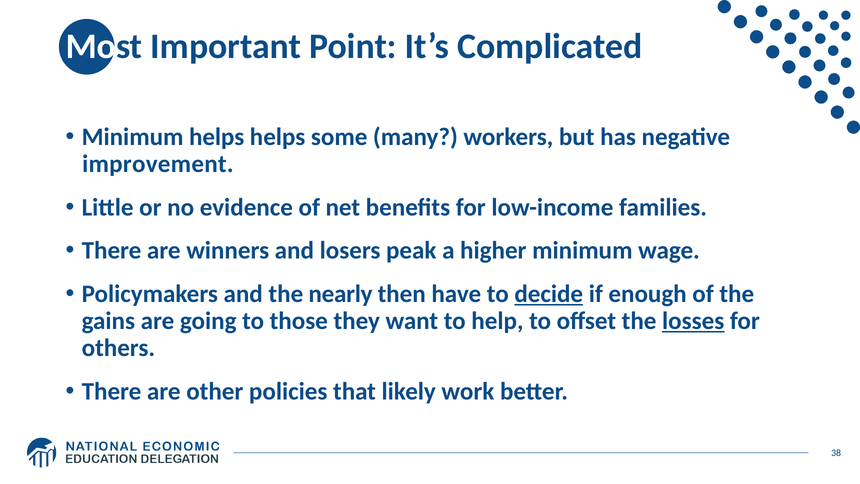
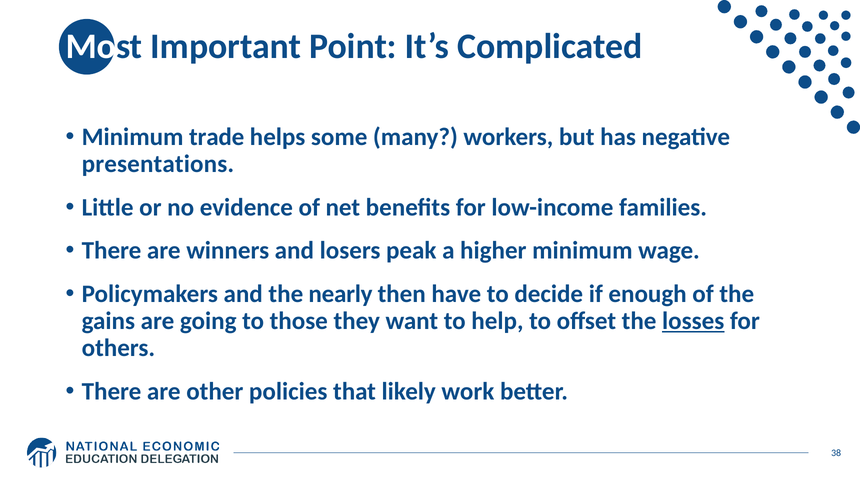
Minimum helps: helps -> trade (217, 137)
improvement: improvement -> presentations (158, 164)
decide underline: present -> none (549, 294)
